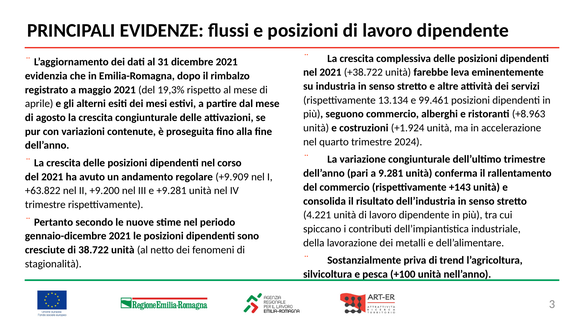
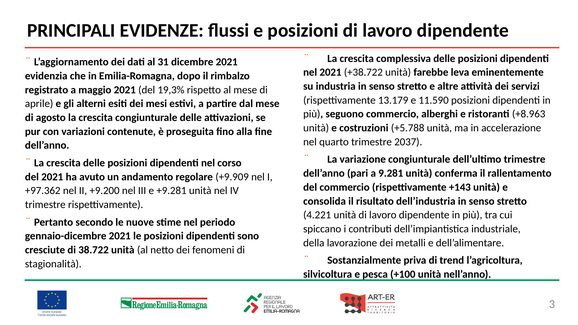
13.134: 13.134 -> 13.179 (393, 100)
99.461: 99.461 -> 11.590 (434, 100)
+1.924: +1.924 -> +5.788 (408, 128)
2024: 2024 -> 2037 (408, 142)
+63.822: +63.822 -> +97.362 (43, 191)
